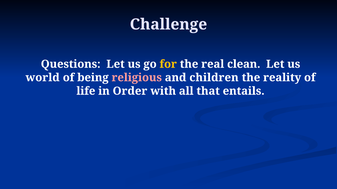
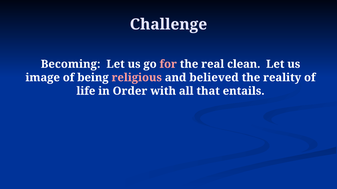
Questions: Questions -> Becoming (71, 64)
for colour: yellow -> pink (168, 64)
world: world -> image (43, 78)
children: children -> believed (214, 78)
